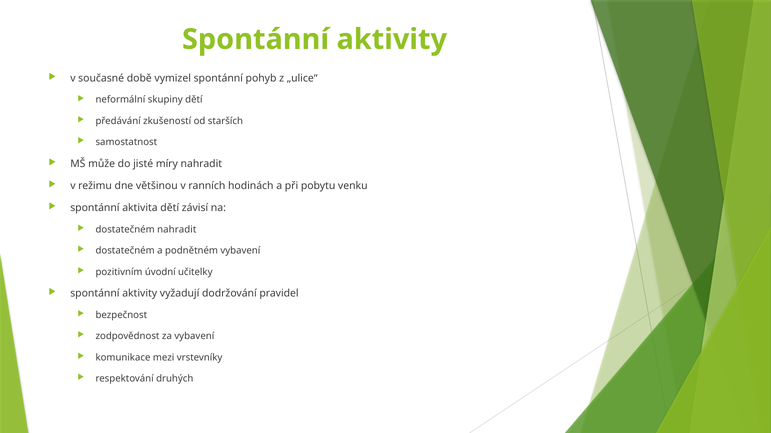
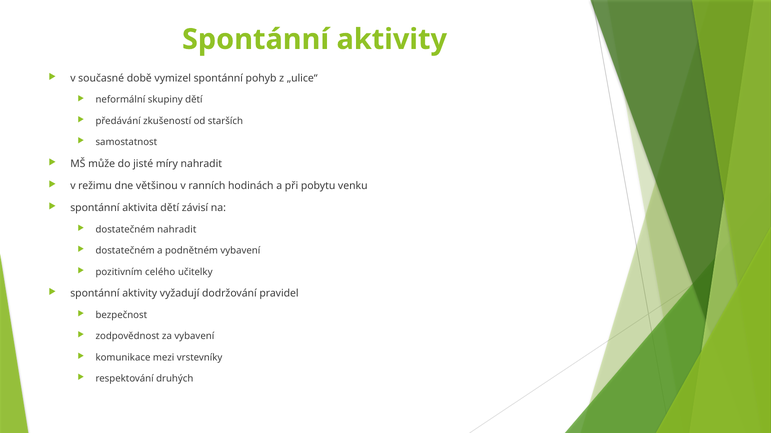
úvodní: úvodní -> celého (160, 272)
